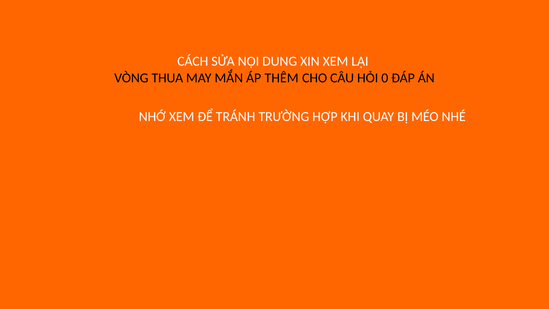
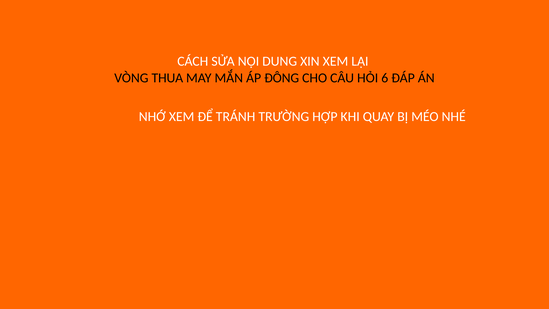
THÊM: THÊM -> ĐÔNG (282, 78)
0: 0 -> 6 (385, 78)
